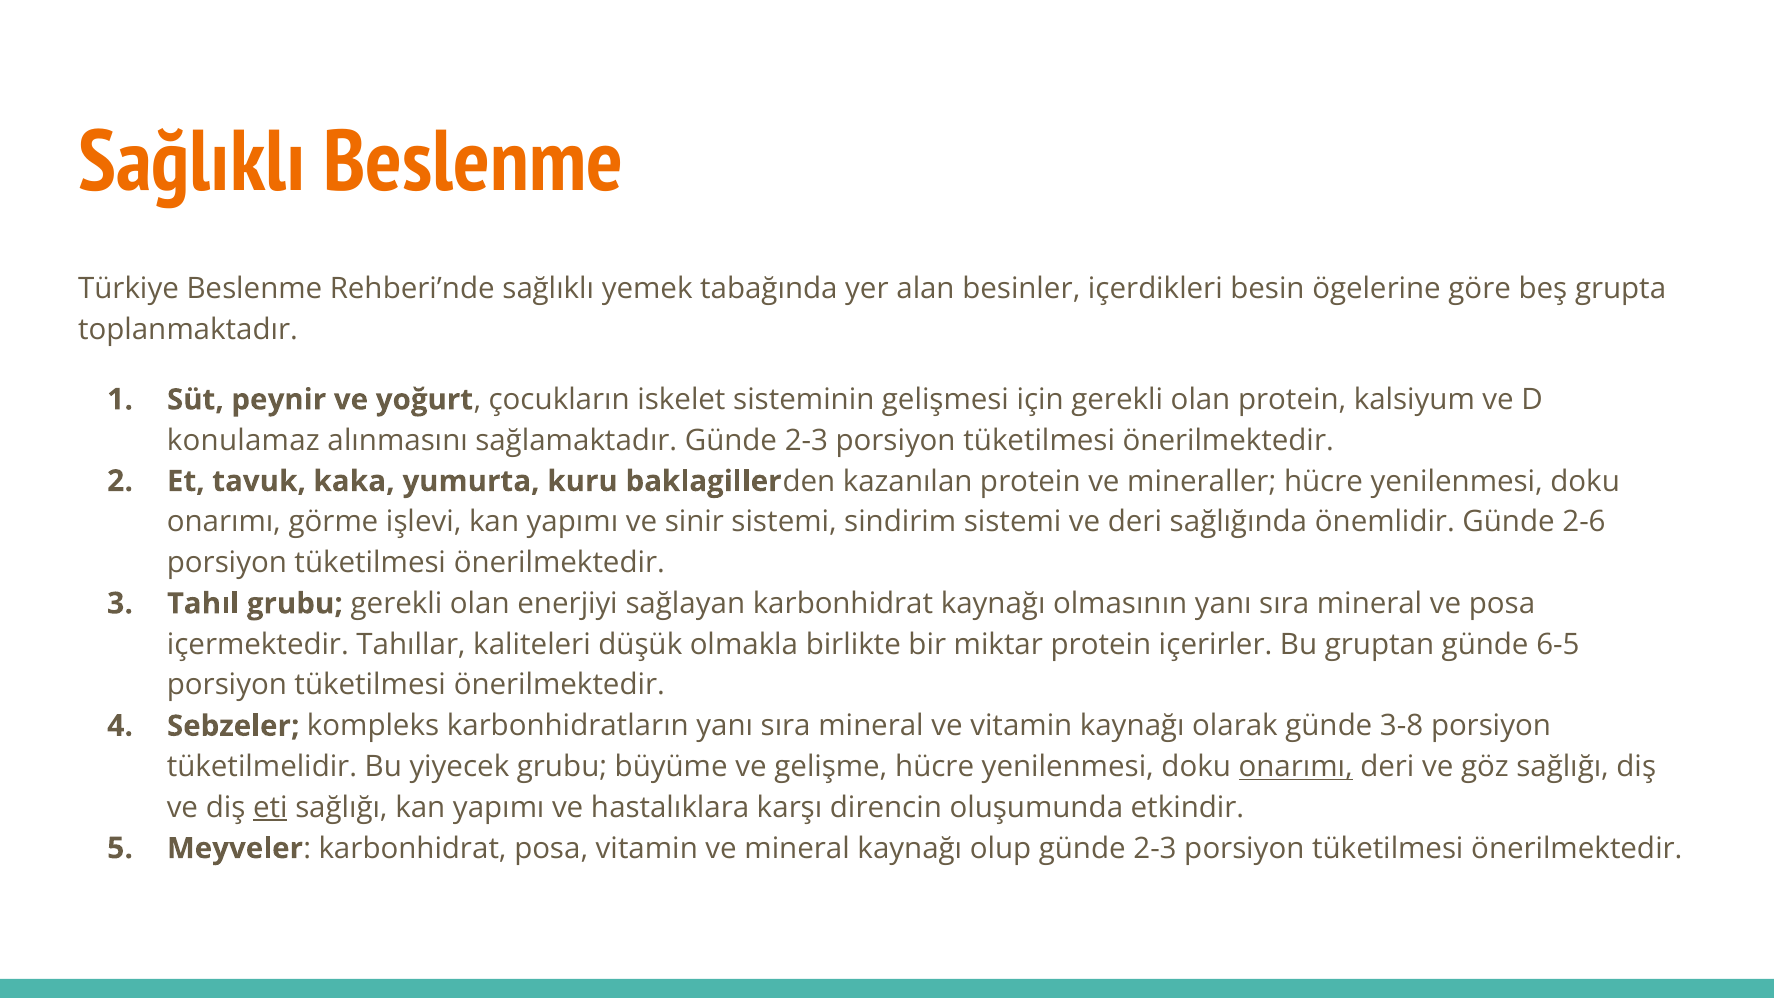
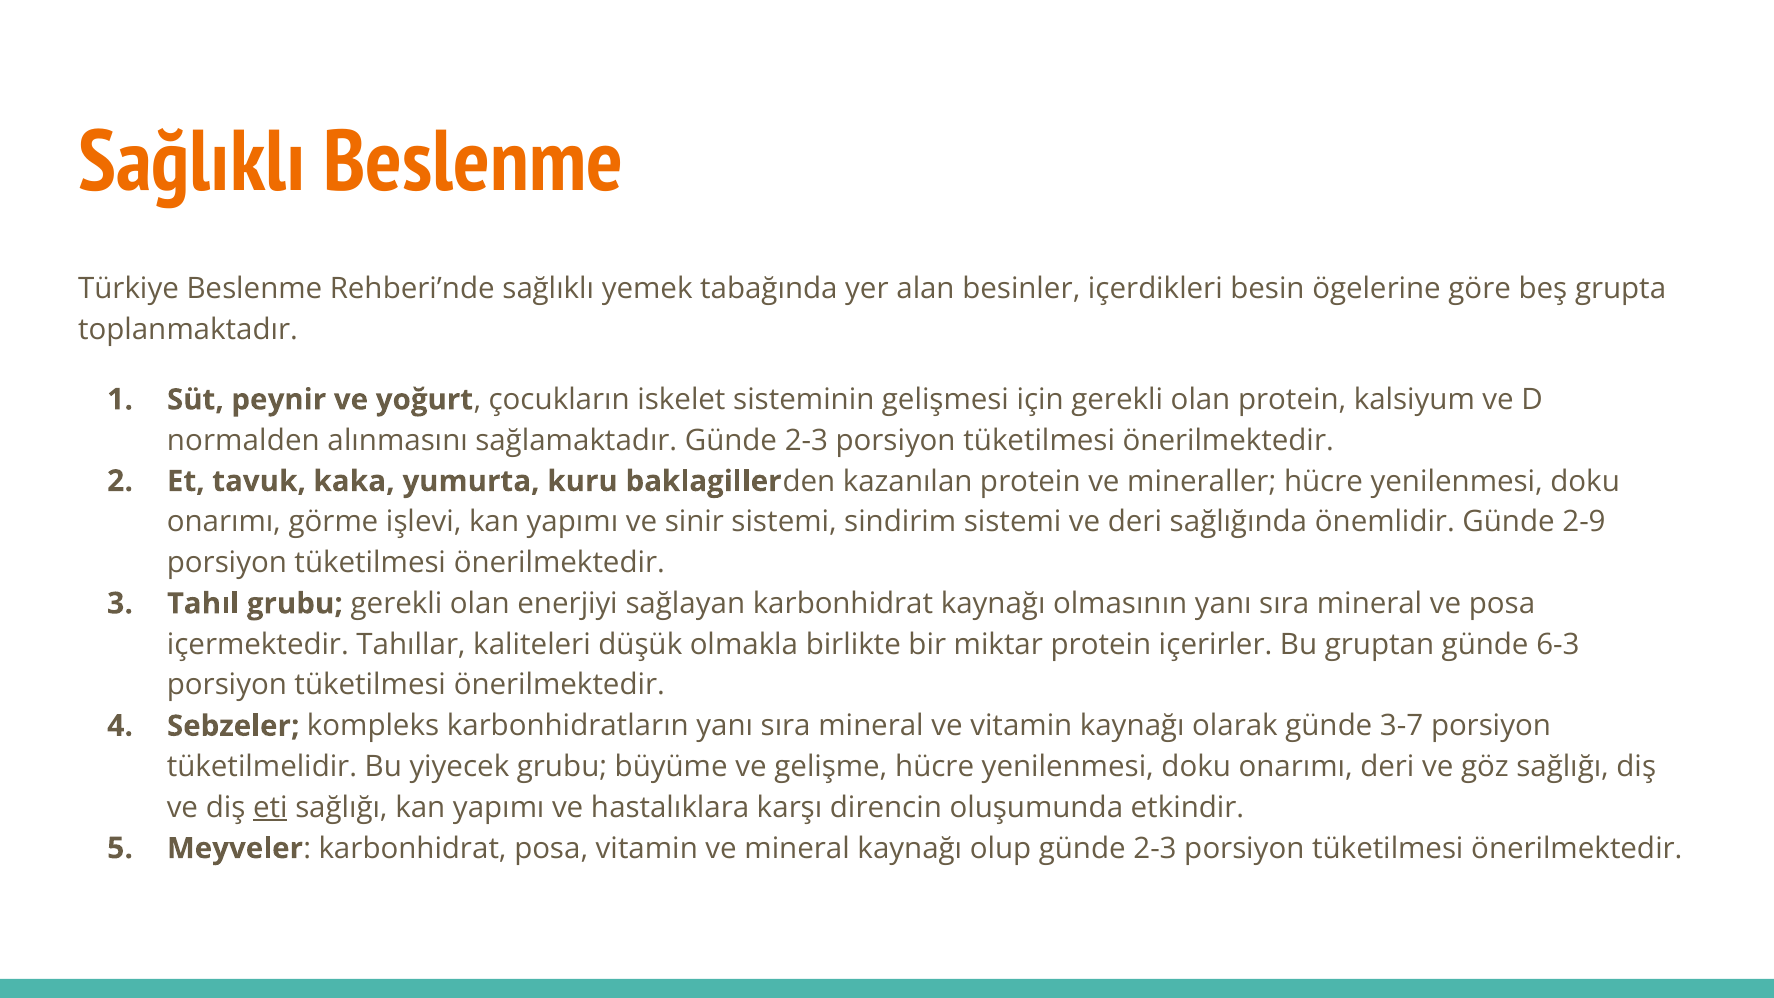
konulamaz: konulamaz -> normalden (243, 440)
2-6: 2-6 -> 2-9 (1584, 522)
6-5: 6-5 -> 6-3 (1558, 644)
3-8: 3-8 -> 3-7 (1402, 726)
onarımı underline: present -> none (1296, 767)
